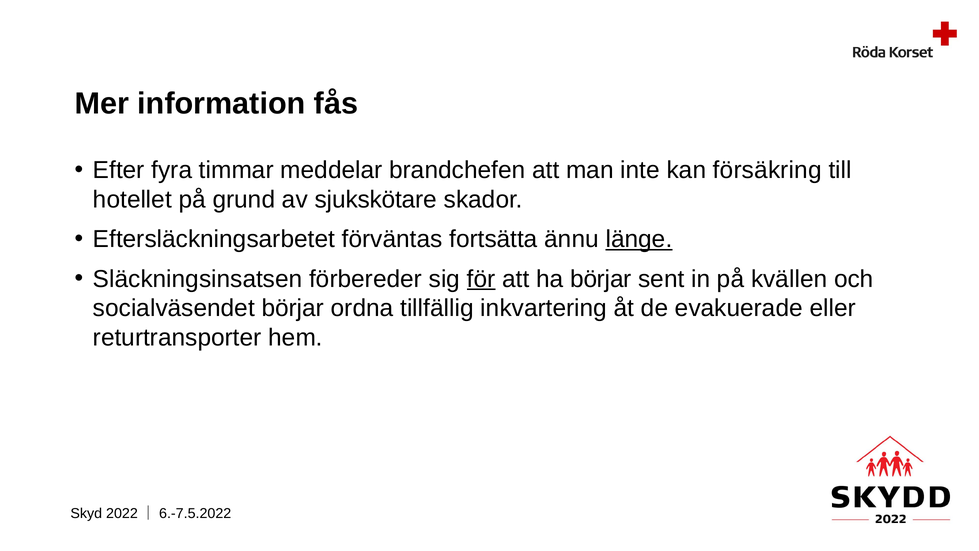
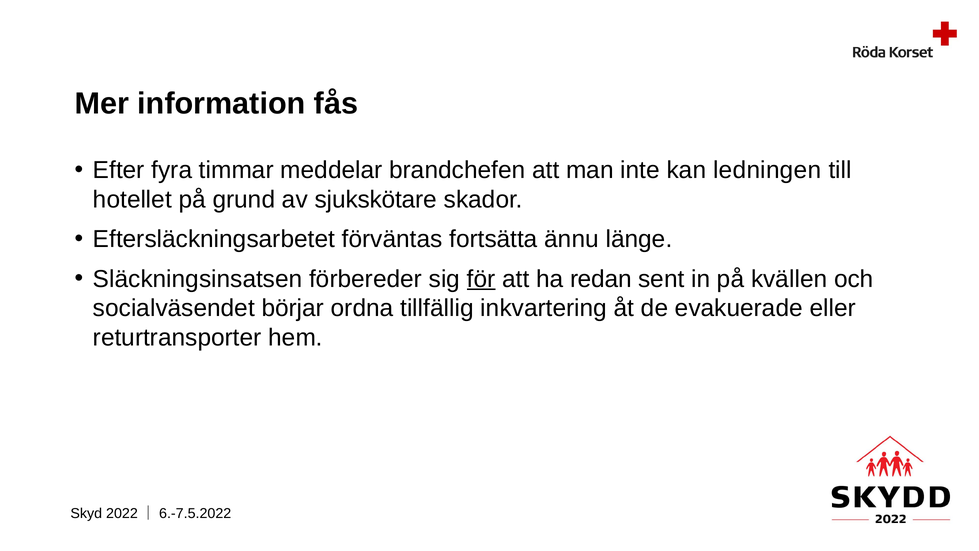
försäkring: försäkring -> ledningen (767, 170)
länge underline: present -> none (639, 239)
ha börjar: börjar -> redan (601, 279)
